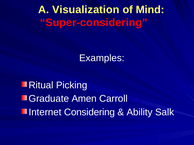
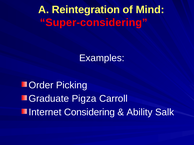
Visualization: Visualization -> Reintegration (86, 10)
Ritual: Ritual -> Order (41, 85)
Amen: Amen -> Pigza (84, 99)
